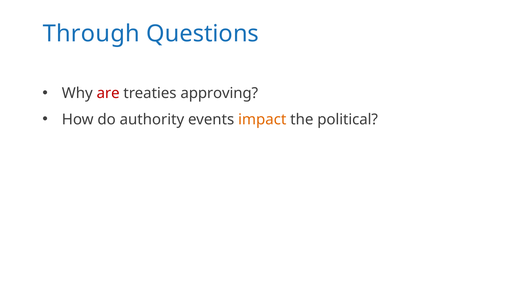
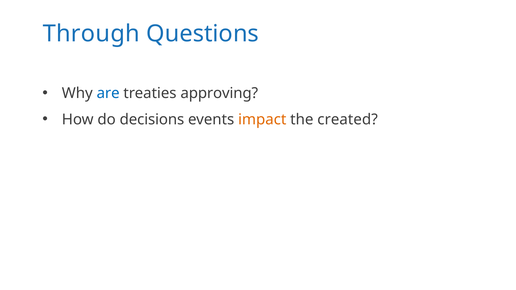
are colour: red -> blue (108, 93)
authority: authority -> decisions (152, 120)
political: political -> created (348, 120)
